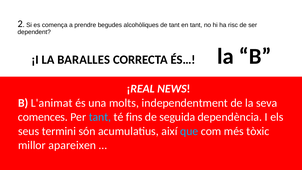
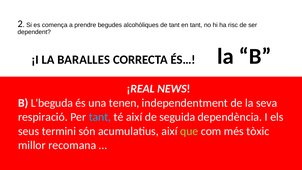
L'animat: L'animat -> L'beguda (52, 103)
molts: molts -> tenen (124, 103)
comences: comences -> respiració (43, 117)
té fins: fins -> així (134, 117)
que colour: light blue -> light green (189, 131)
apareixen: apareixen -> recomana (72, 145)
